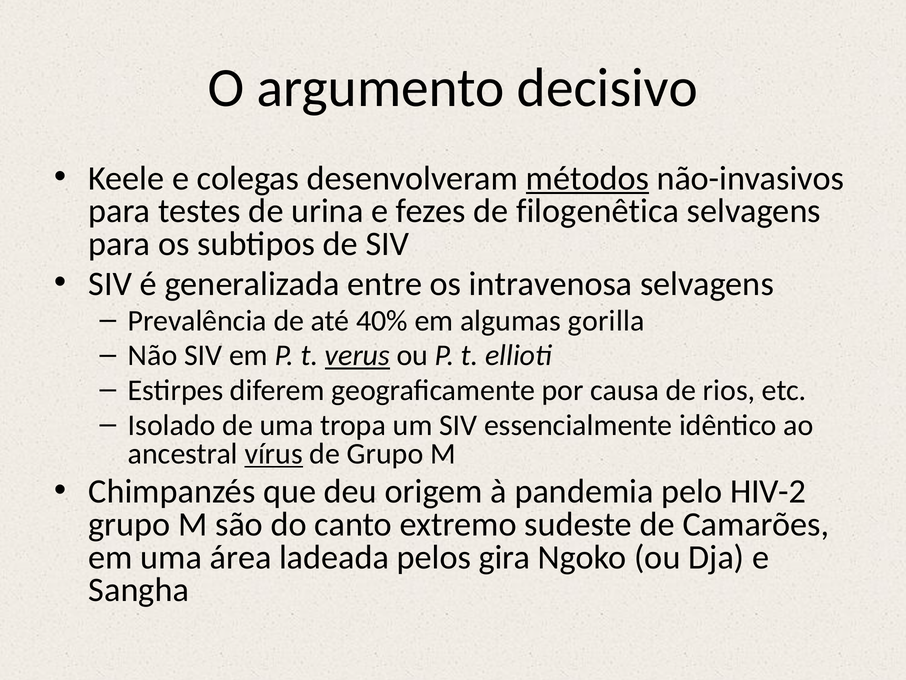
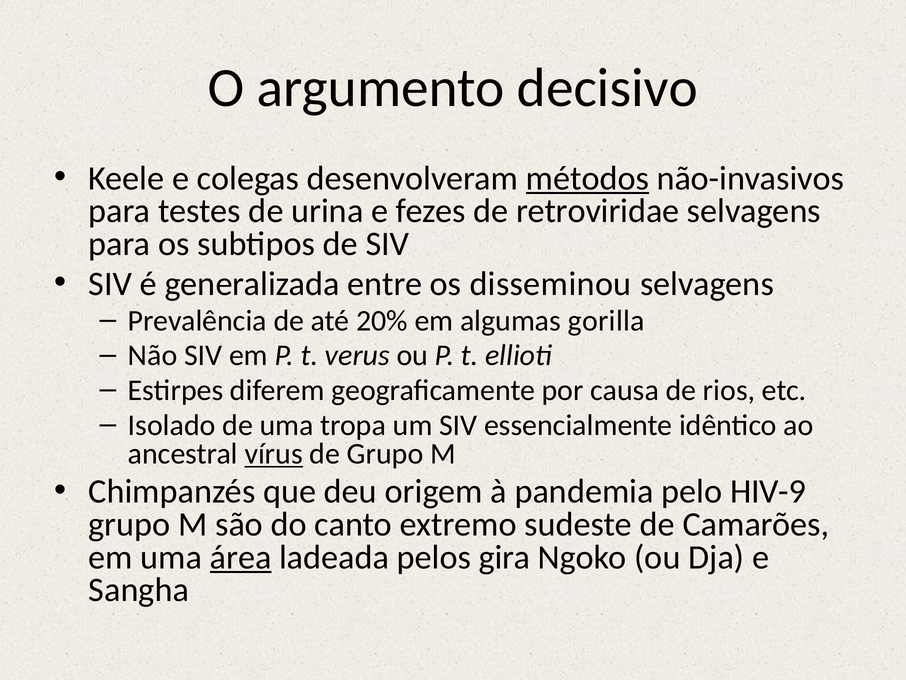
filogenêtica: filogenêtica -> retroviridae (598, 211)
intravenosa: intravenosa -> disseminou (550, 284)
40%: 40% -> 20% (382, 321)
verus underline: present -> none (357, 355)
HIV-2: HIV-2 -> HIV-9 (768, 491)
área underline: none -> present (241, 557)
